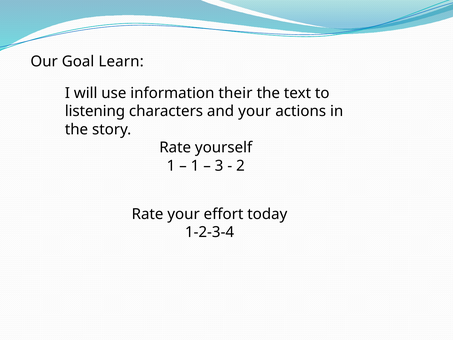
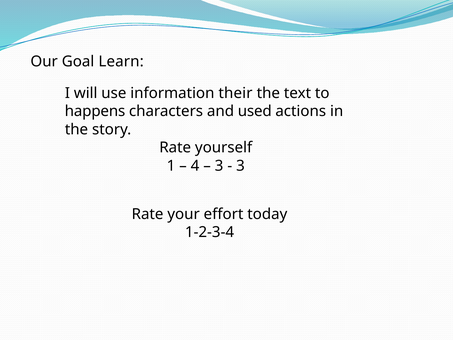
listening: listening -> happens (95, 111)
and your: your -> used (255, 111)
1: 1 -> 4 (195, 166)
2: 2 -> 3 (240, 166)
